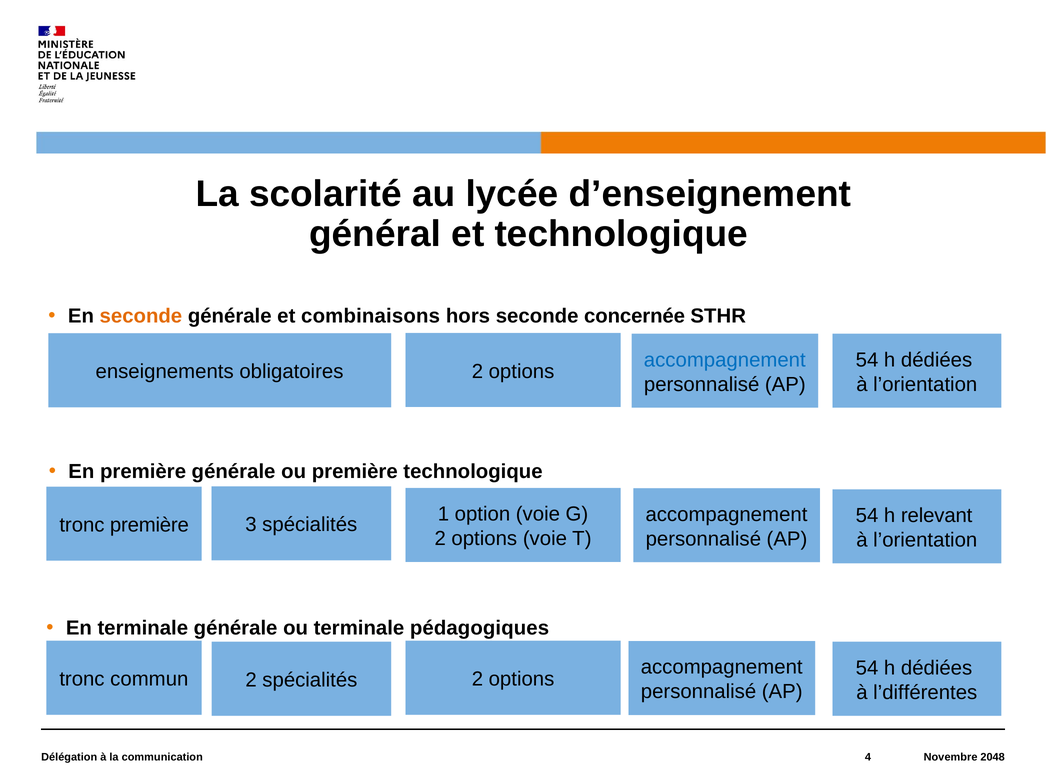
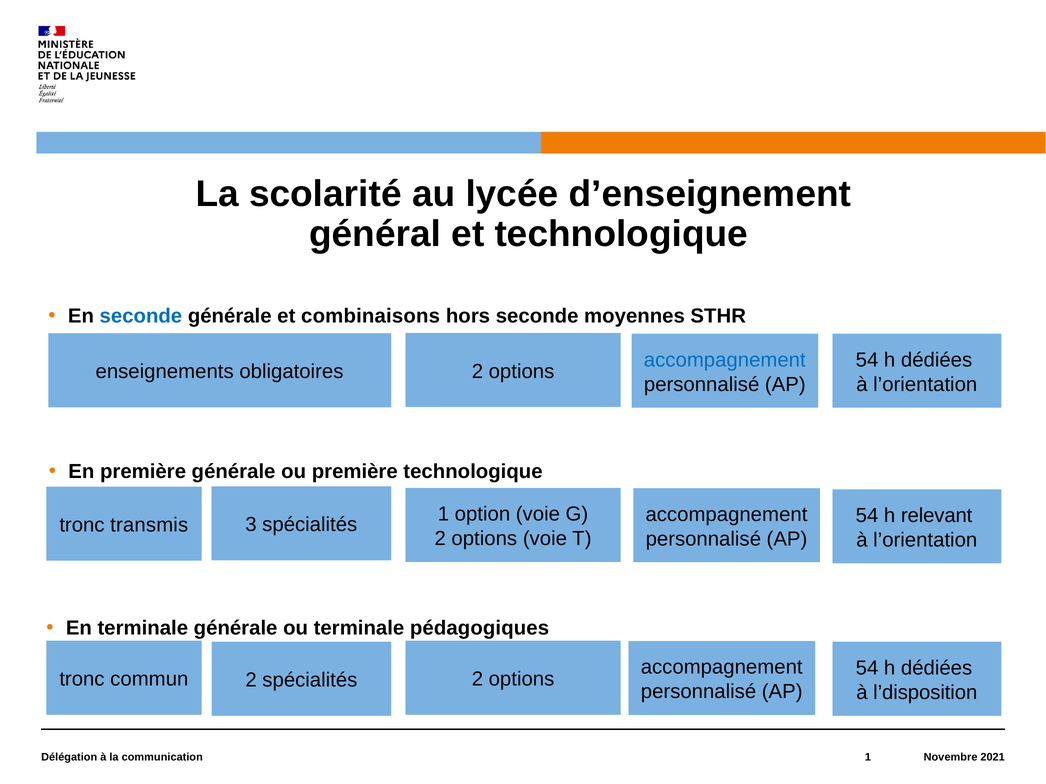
seconde colour: orange -> blue (141, 316)
concernée: concernée -> moyennes (635, 316)
tronc première: première -> transmis (149, 525)
l’différentes: l’différentes -> l’disposition (925, 693)
communication 4: 4 -> 1 (868, 758)
2048: 2048 -> 2021 (993, 758)
